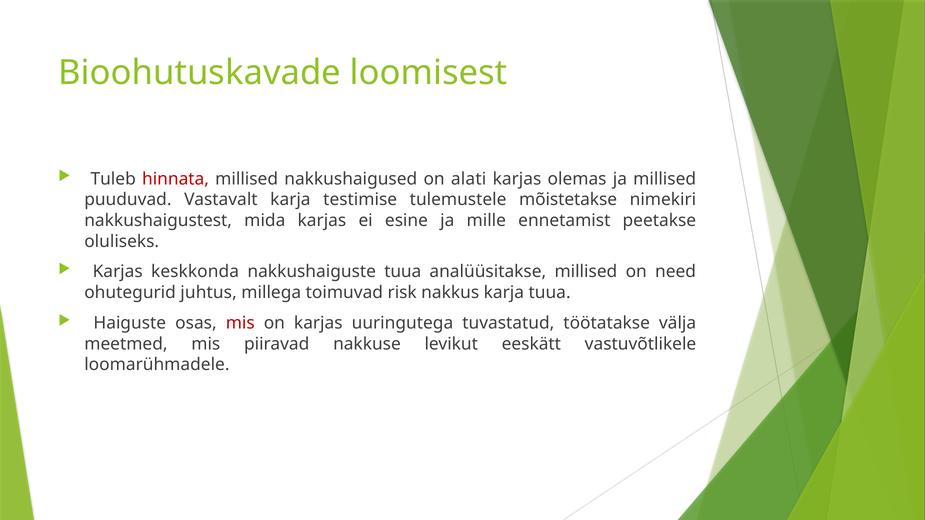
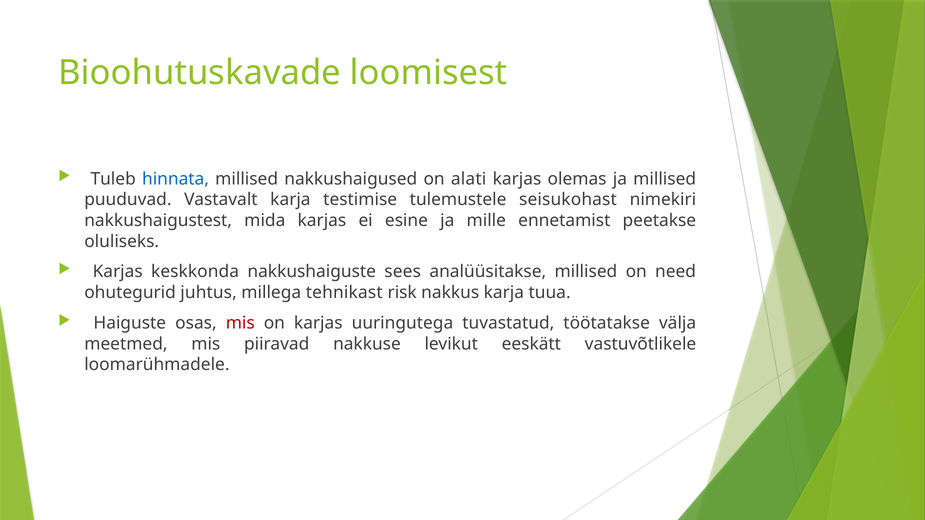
hinnata colour: red -> blue (176, 179)
mõistetakse: mõistetakse -> seisukohast (568, 200)
nakkushaiguste tuua: tuua -> sees (403, 272)
toimuvad: toimuvad -> tehnikast (344, 293)
